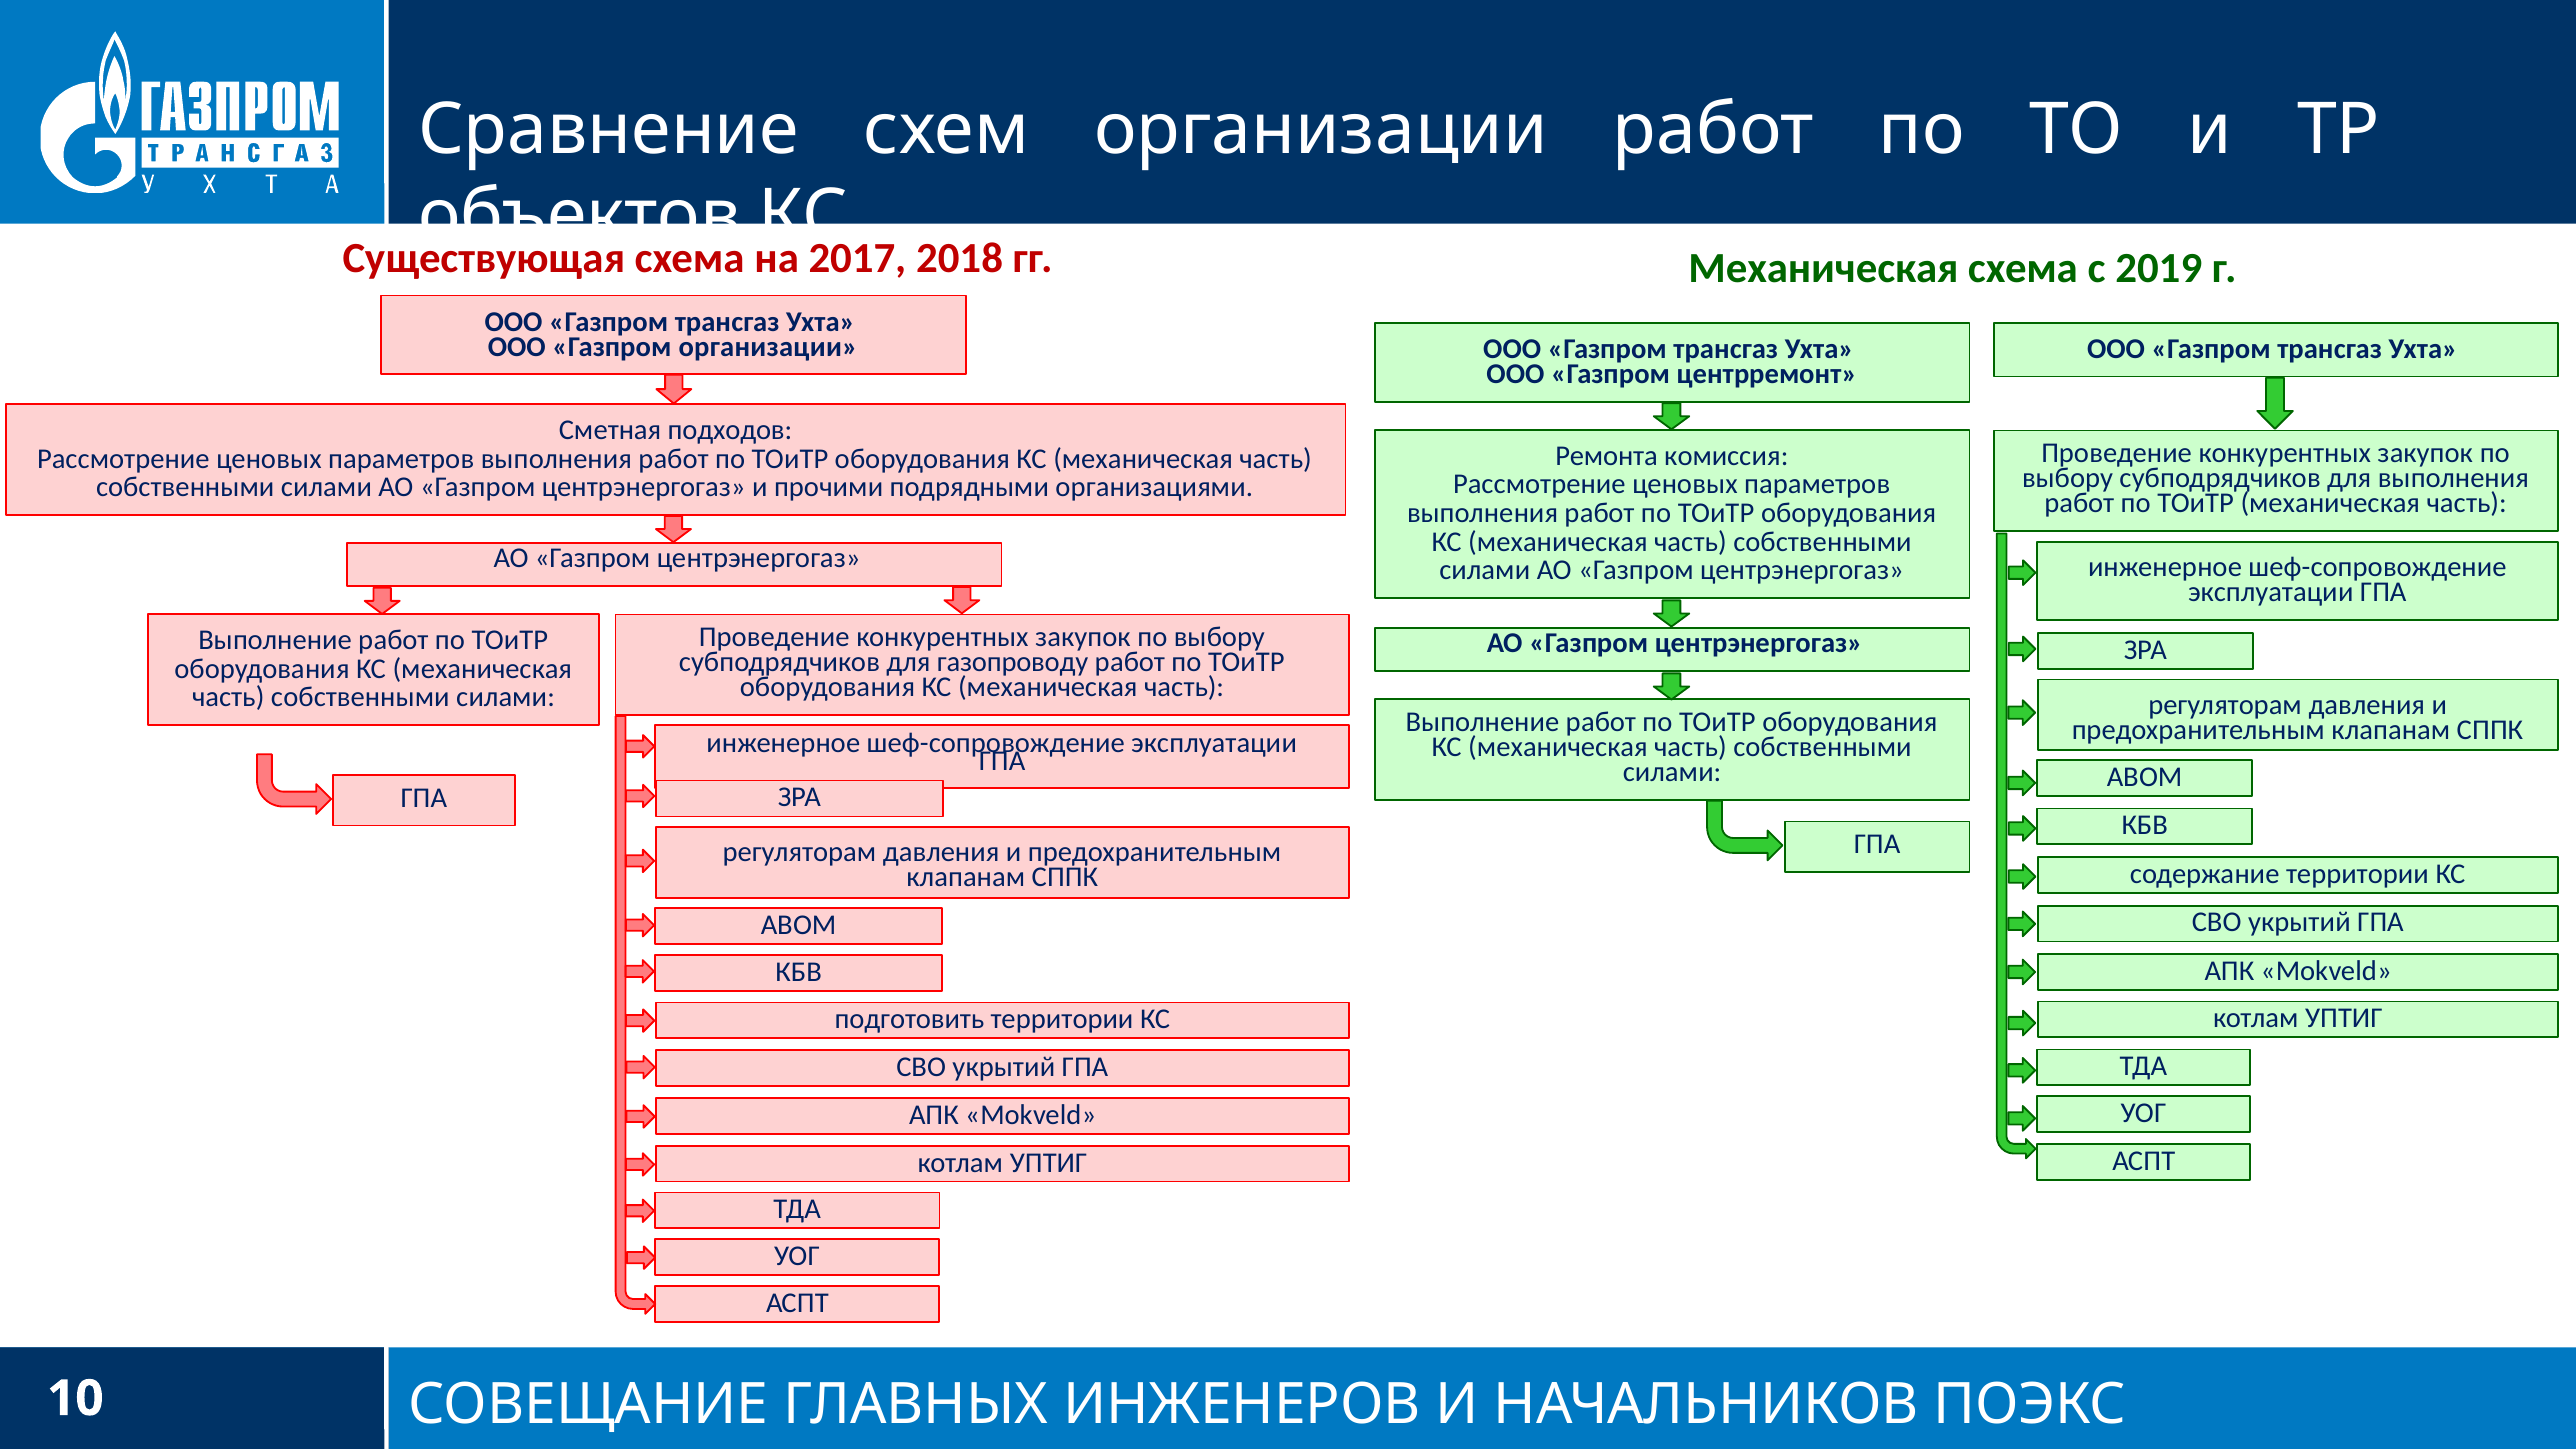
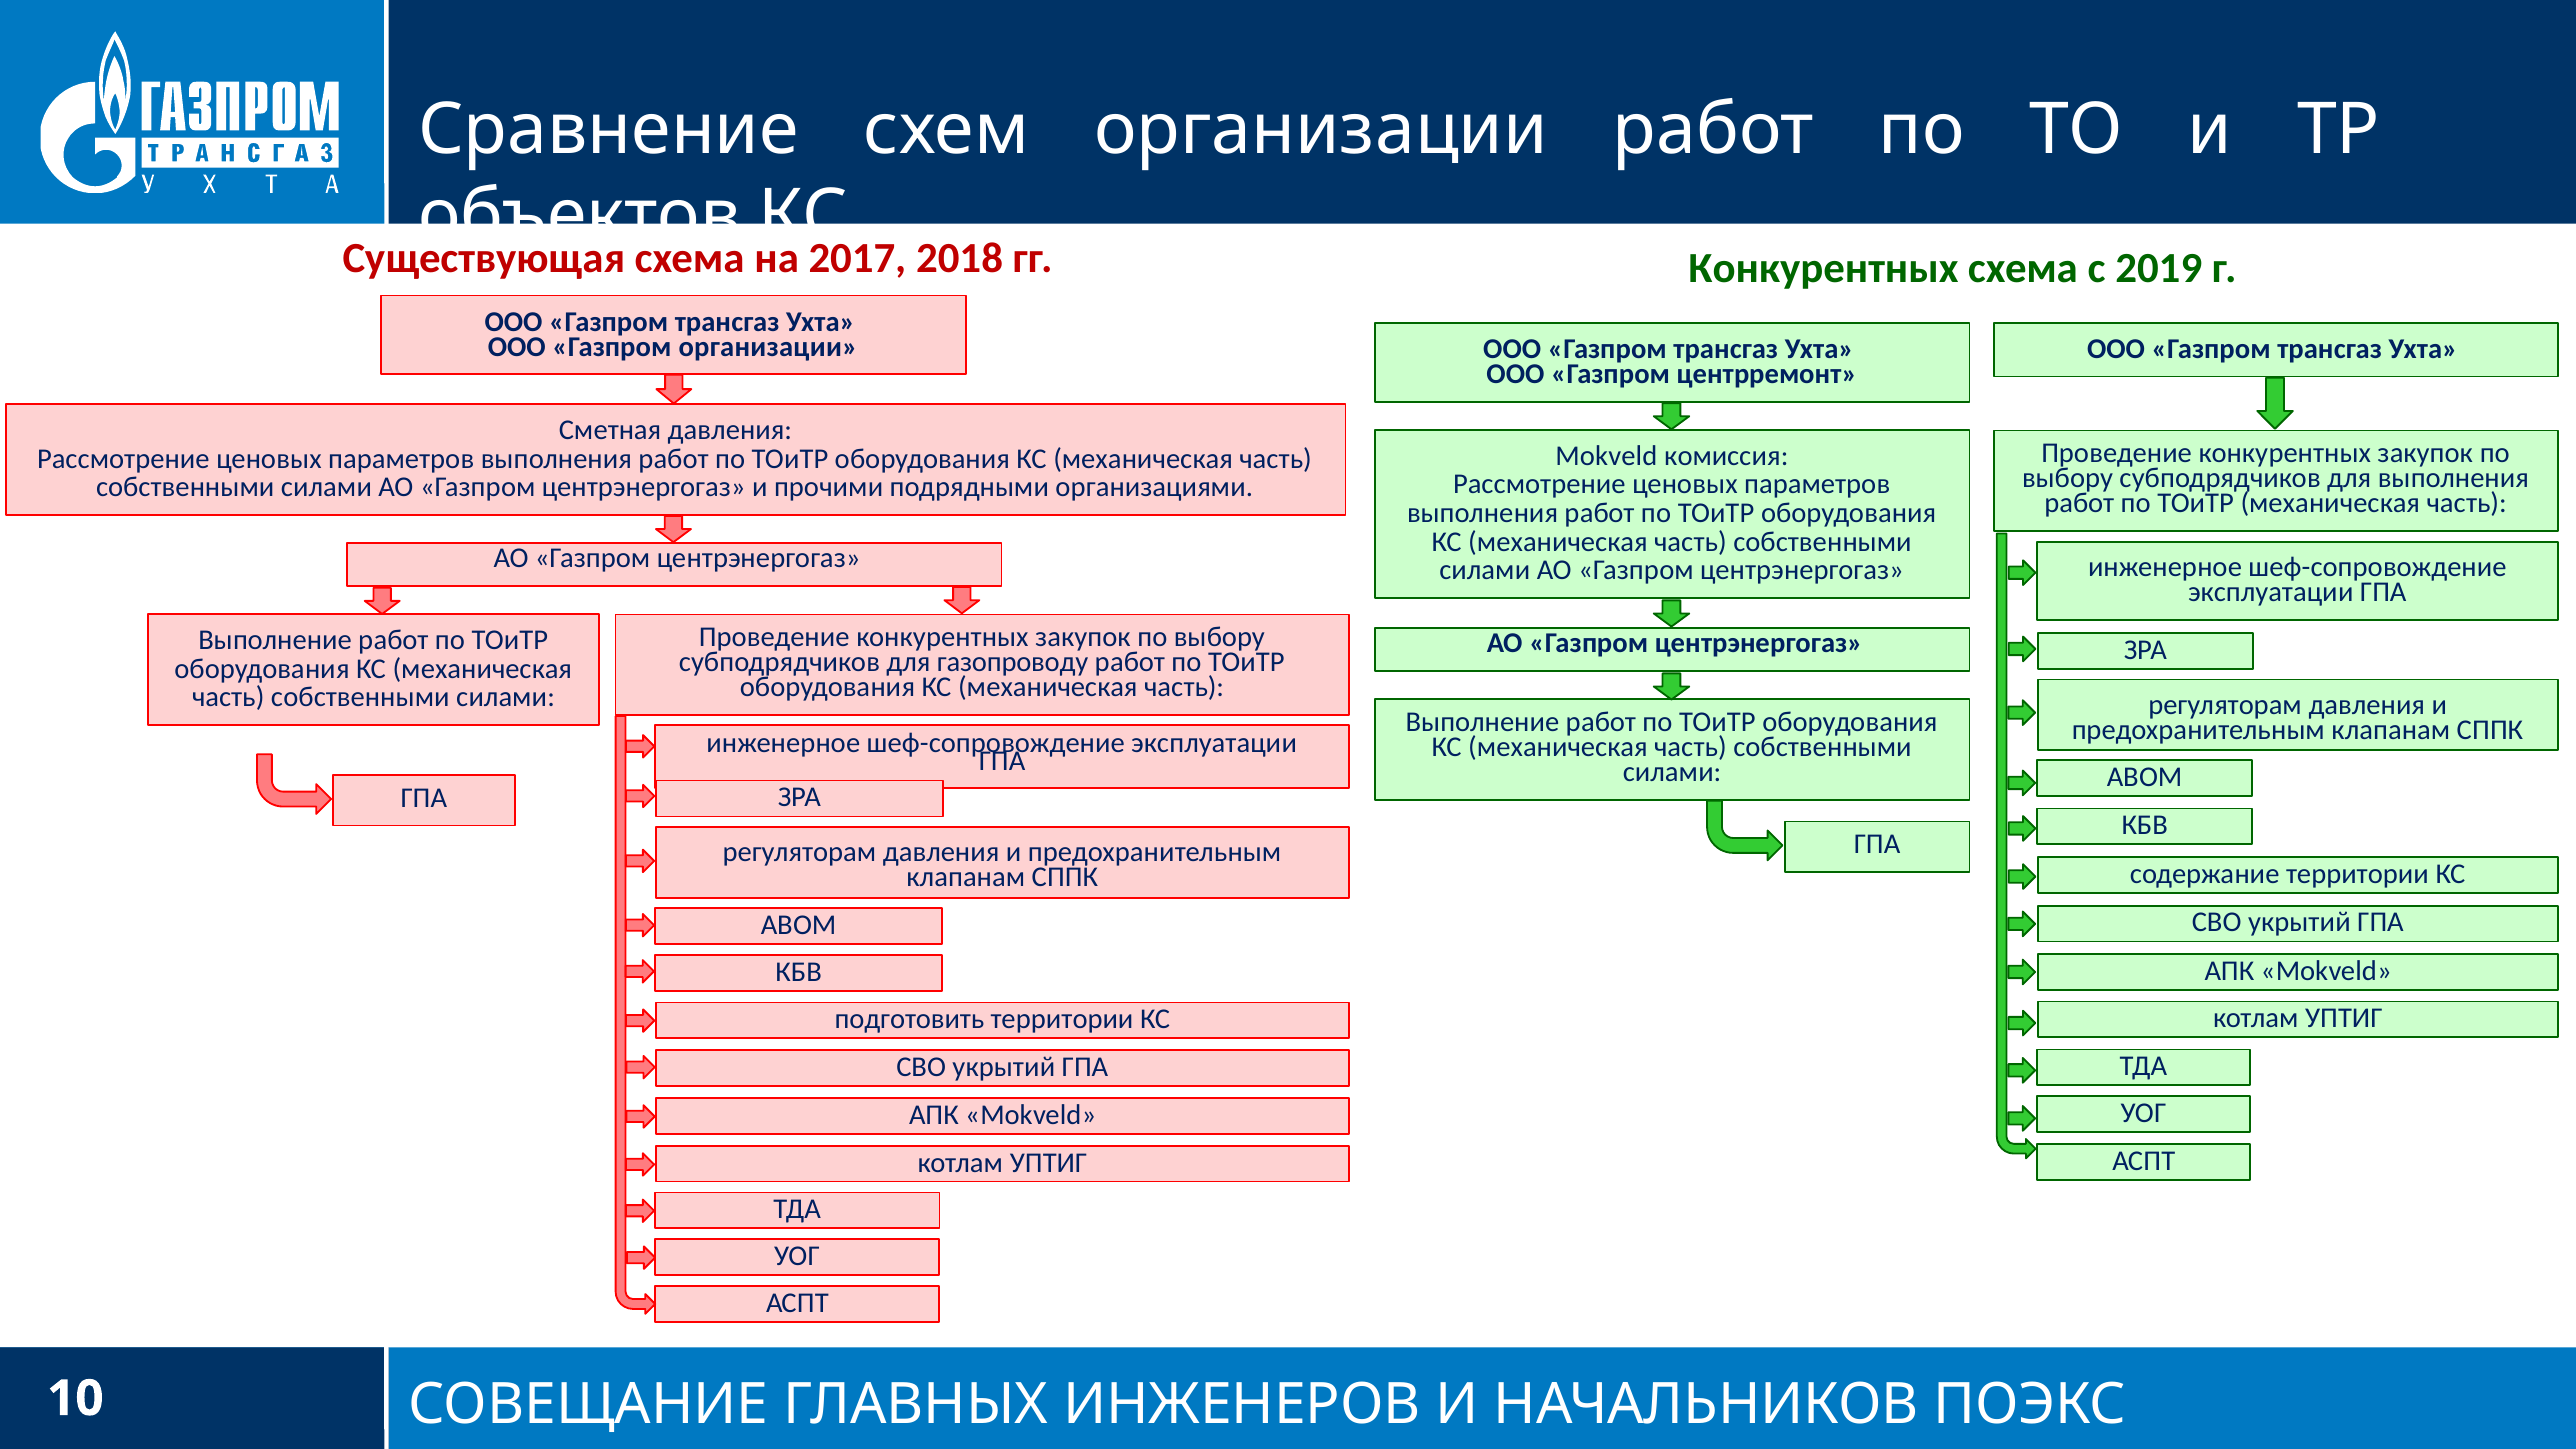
Механическая: Механическая -> Конкурентных (1823, 268)
Сметная подходов: подходов -> давления (730, 430)
Ремонта: Ремонта -> Mokveld (1606, 456)
